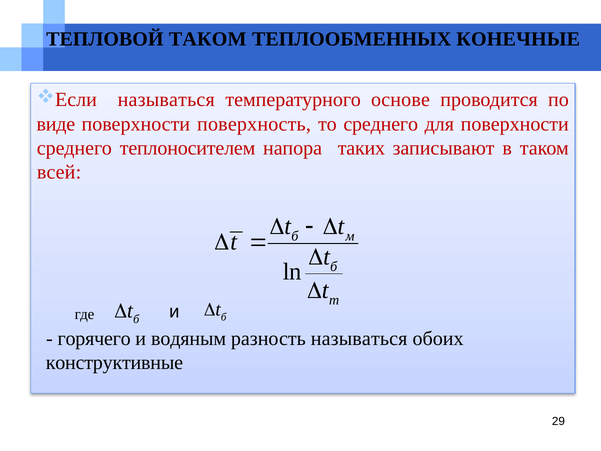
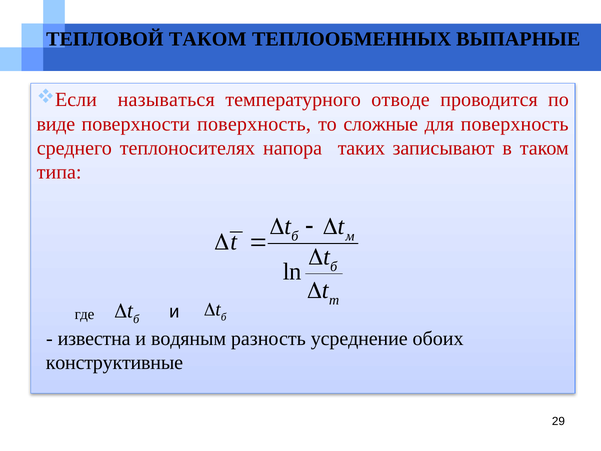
КОНЕЧНЫЕ: КОНЕЧНЫЕ -> ВЫПАРНЫЕ (518, 39)
основе: основе -> отводе (400, 100)
то среднего: среднего -> сложные (381, 124)
для поверхности: поверхности -> поверхность (515, 124)
теплоносителем: теплоносителем -> теплоносителях (187, 148)
всей: всей -> типа (59, 172)
горячего: горячего -> известна (94, 339)
разность называться: называться -> усреднение (359, 339)
